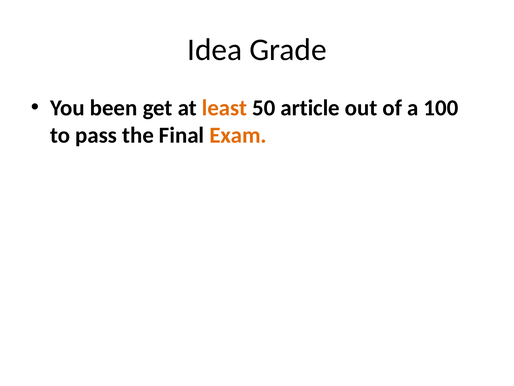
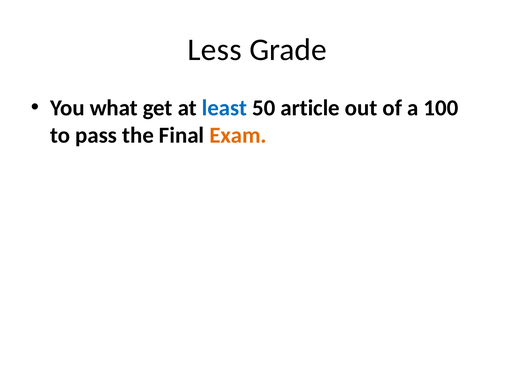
Idea: Idea -> Less (215, 50)
been: been -> what (114, 108)
least colour: orange -> blue (224, 108)
